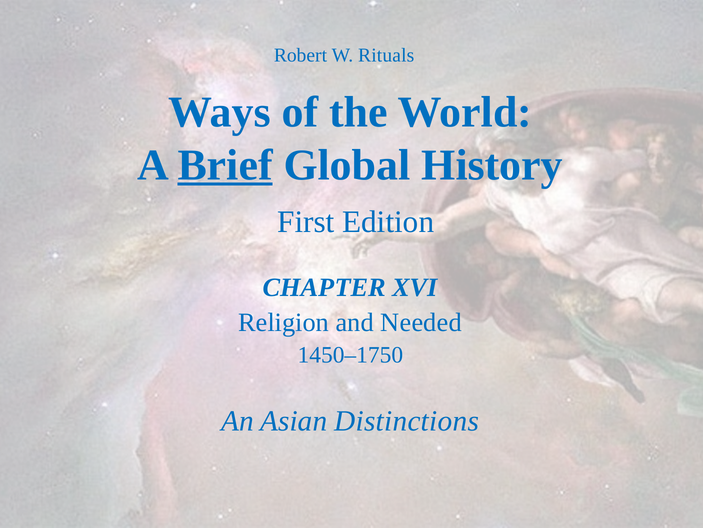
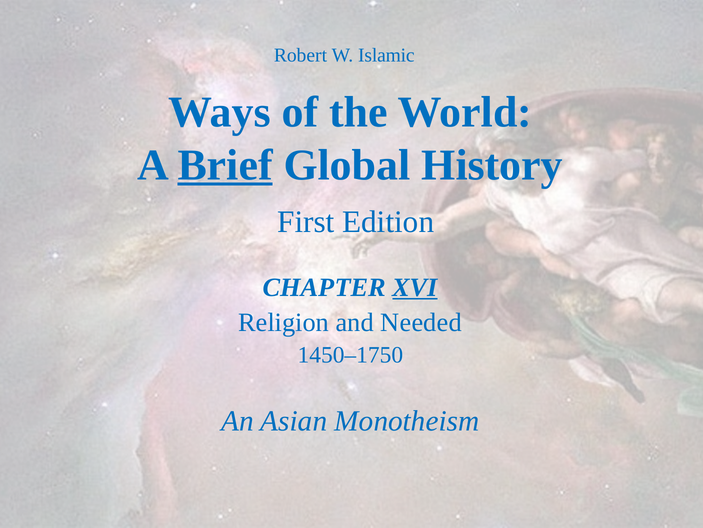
Rituals: Rituals -> Islamic (386, 55)
XVI underline: none -> present (415, 287)
Distinctions: Distinctions -> Monotheism (407, 420)
